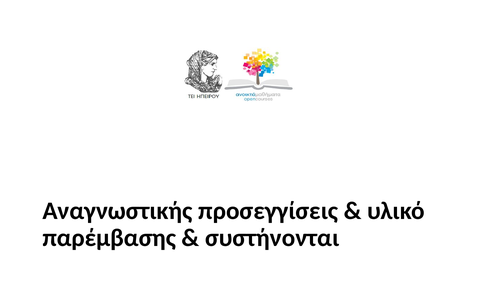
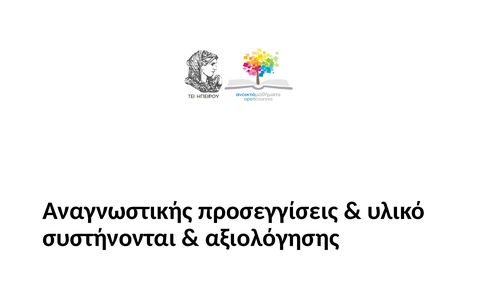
παρέμβασης: παρέμβασης -> συστήνονται (109, 238)
συστήνονται: συστήνονται -> αξιολόγησης (272, 238)
